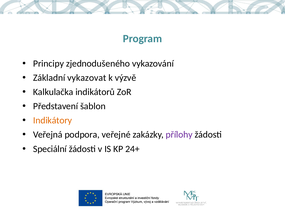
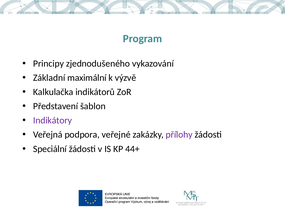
vykazovat: vykazovat -> maximální (87, 78)
Indikátory colour: orange -> purple (53, 120)
24+: 24+ -> 44+ (132, 149)
